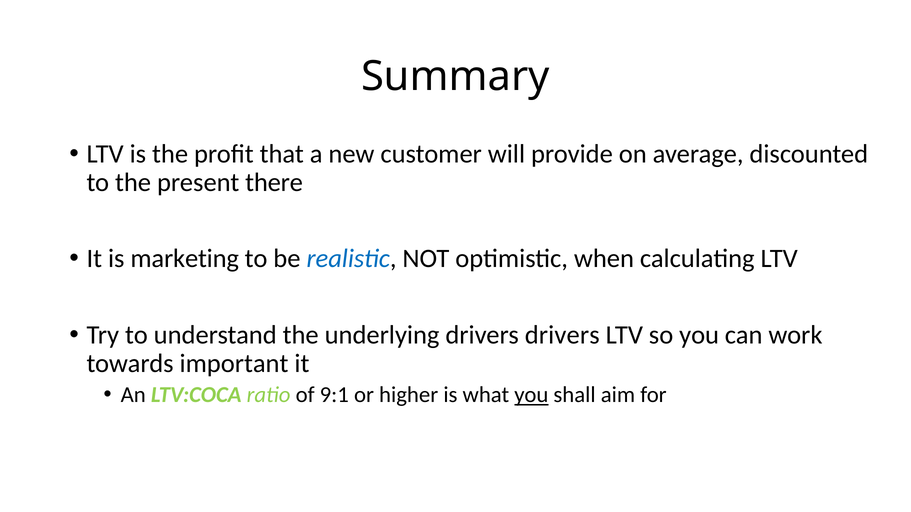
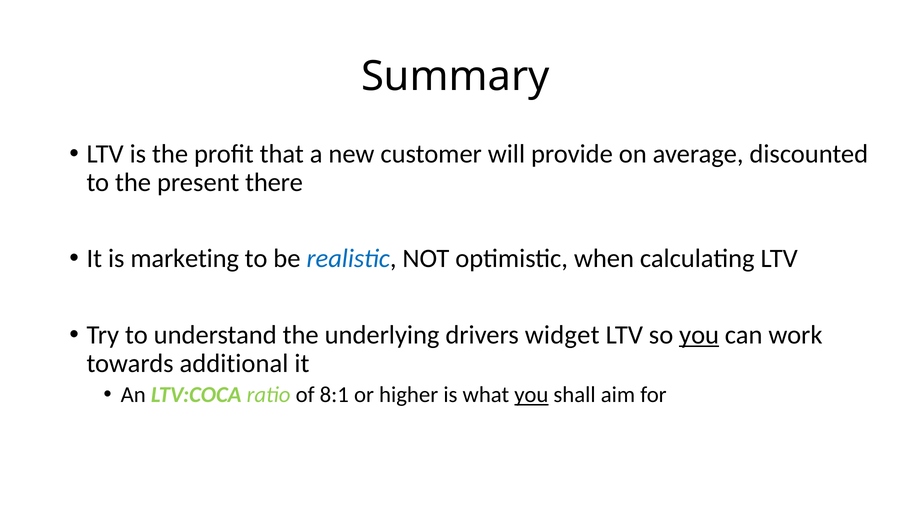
drivers drivers: drivers -> widget (562, 335)
you underline: none -> present (699, 335)
important: important -> additional (234, 364)
9:1: 9:1 -> 8:1 (334, 395)
